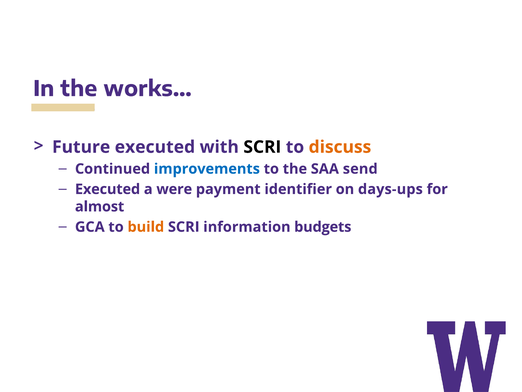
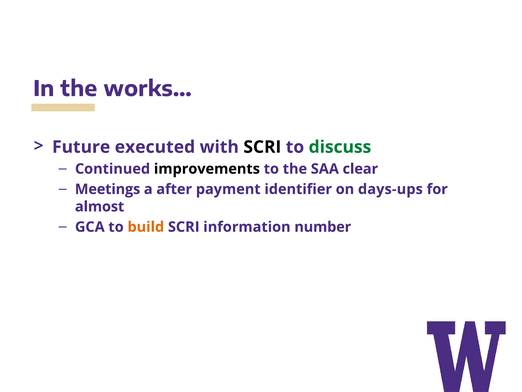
discuss colour: orange -> green (340, 147)
improvements colour: blue -> black (207, 169)
send: send -> clear (360, 169)
Executed: Executed -> Meetings (108, 189)
were: were -> after (174, 189)
budgets: budgets -> number (323, 227)
